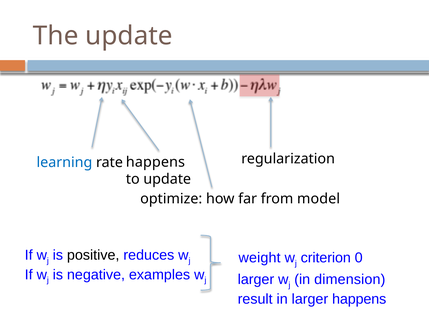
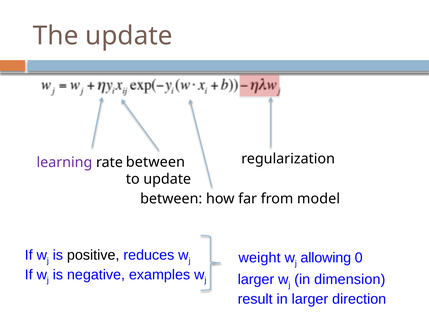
happens: happens -> between (155, 162)
learning colour: blue -> purple (64, 162)
optimize: optimize -> between (171, 199)
criterion: criterion -> allowing (326, 258)
larger happens: happens -> direction (359, 299)
